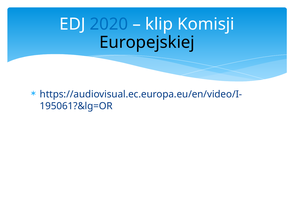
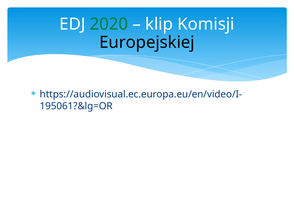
2020 colour: blue -> green (109, 24)
